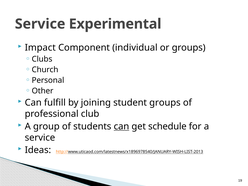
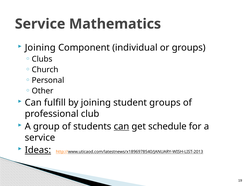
Experimental: Experimental -> Mathematics (115, 24)
Impact: Impact -> Joining (40, 48)
Ideas underline: none -> present (38, 150)
